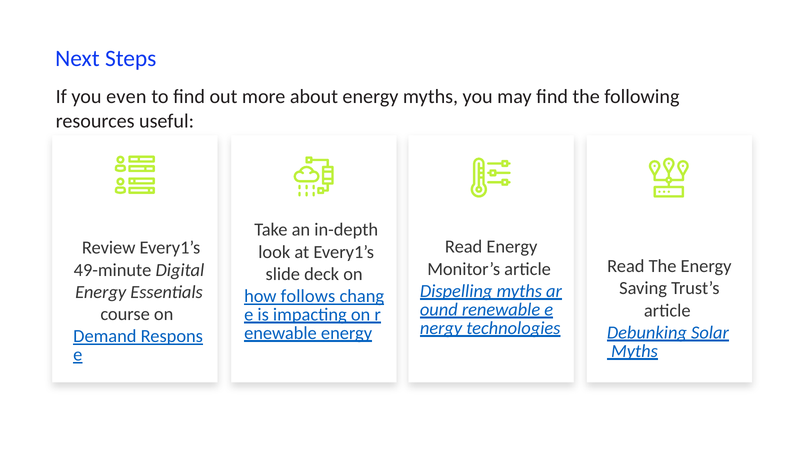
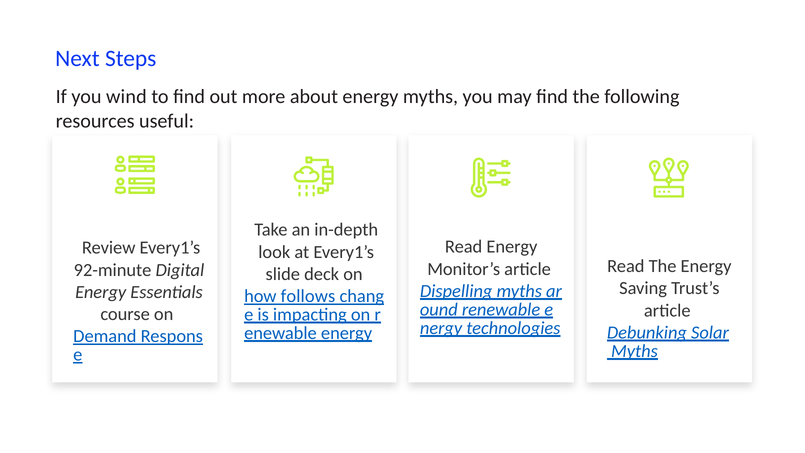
even: even -> wind (126, 97)
49-minute: 49-minute -> 92-minute (113, 270)
